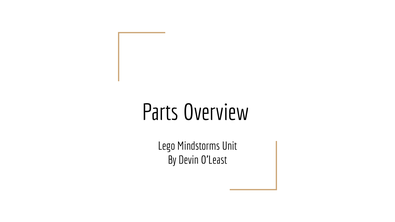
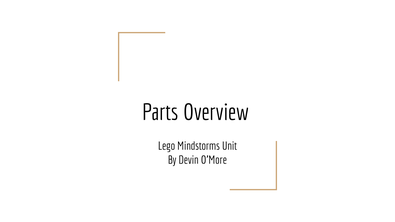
O’Least: O’Least -> O’More (214, 160)
